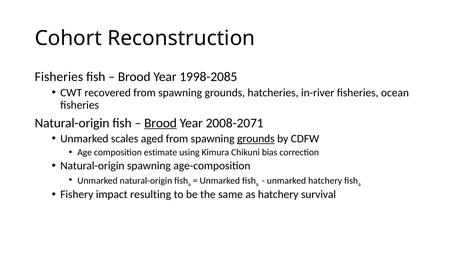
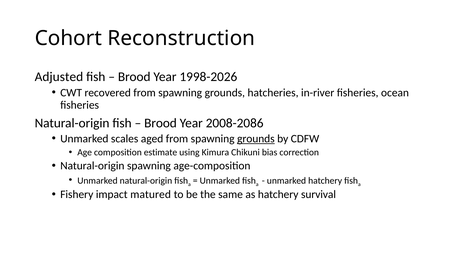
Fisheries: Fisheries -> Adjusted (59, 77)
1998-2085: 1998-2085 -> 1998-2026 (208, 77)
Brood underline: present -> none (160, 123)
2008-2071: 2008-2071 -> 2008-2086 (235, 123)
resulting: resulting -> matured (151, 195)
